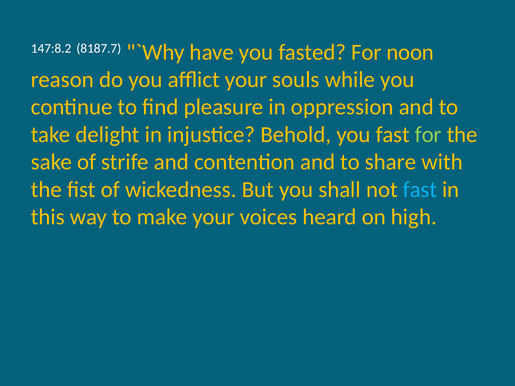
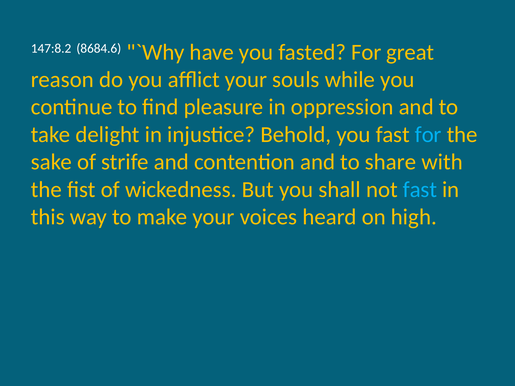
8187.7: 8187.7 -> 8684.6 (99, 49)
noon: noon -> great (410, 52)
for colour: light green -> light blue (428, 135)
